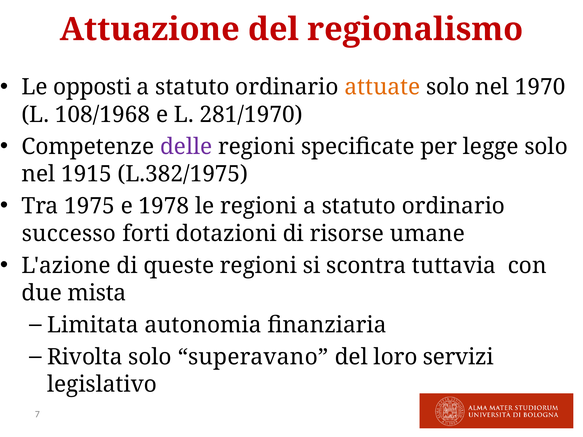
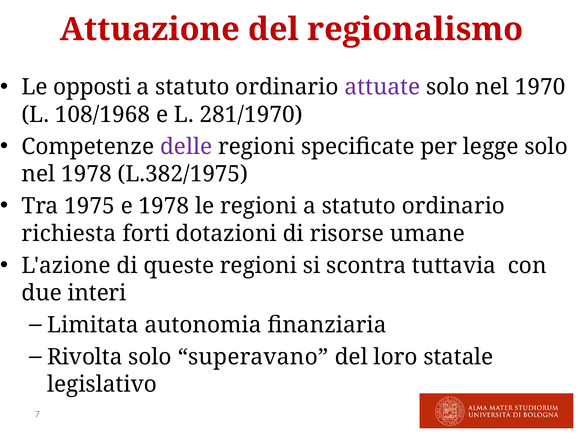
attuate colour: orange -> purple (382, 87)
nel 1915: 1915 -> 1978 (86, 174)
successo: successo -> richiesta (69, 234)
mista: mista -> interi (97, 293)
servizi: servizi -> statale (458, 357)
